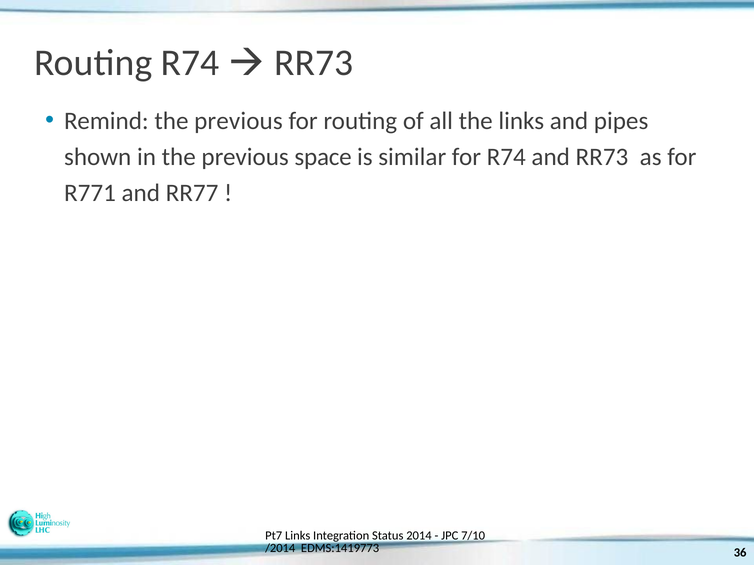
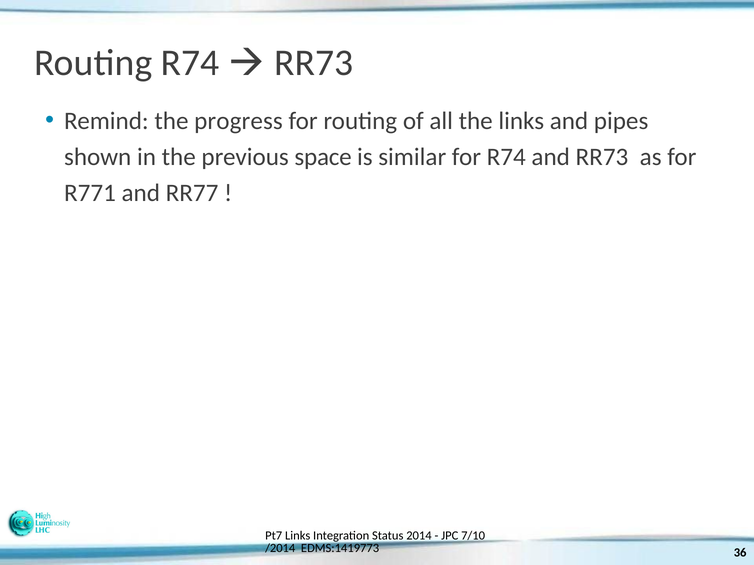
Remind the previous: previous -> progress (238, 121)
